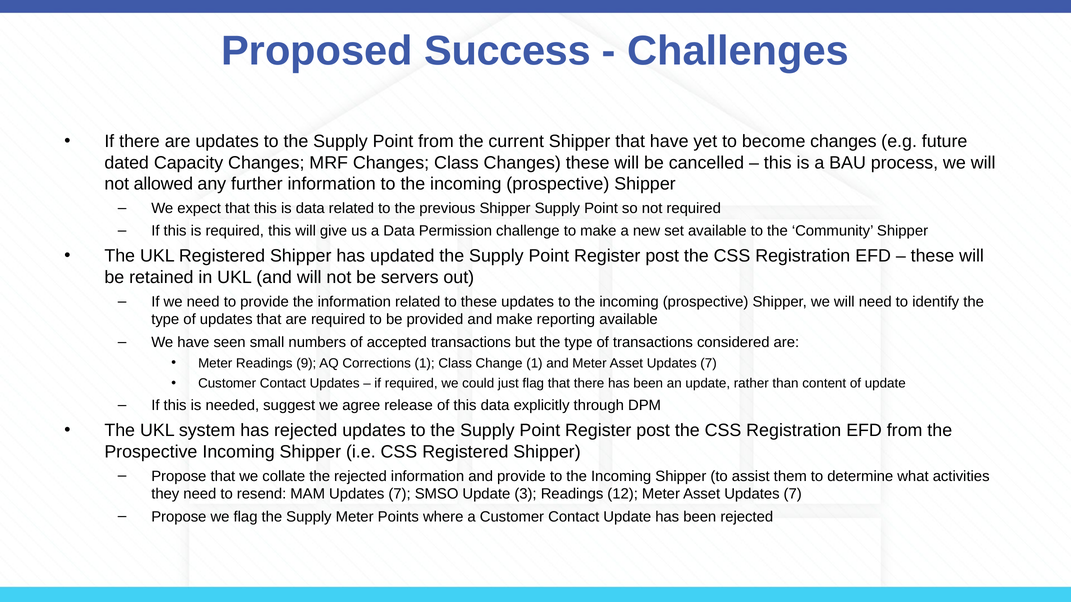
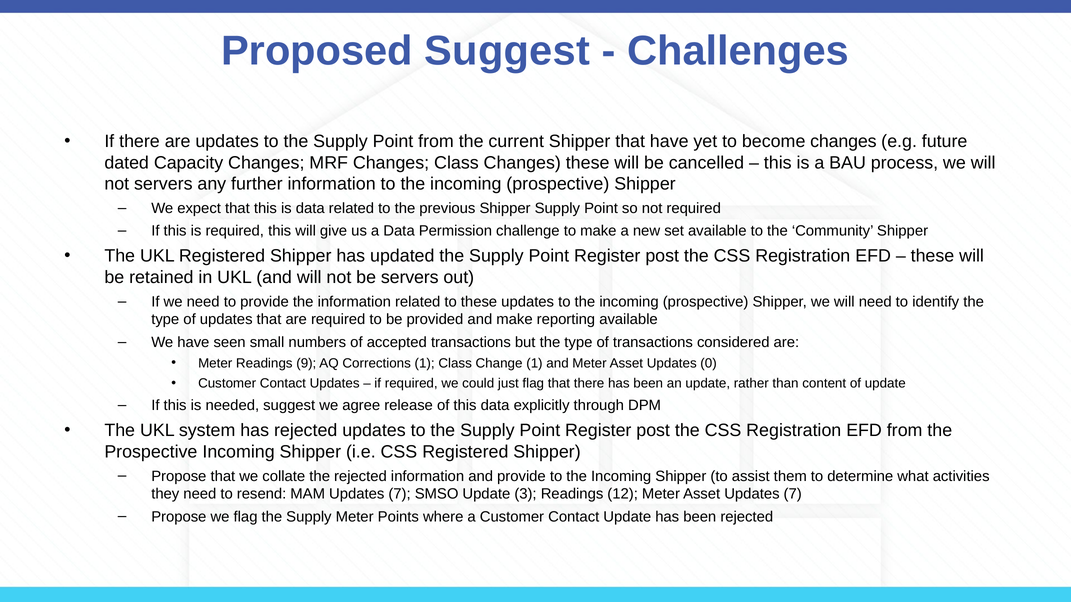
Proposed Success: Success -> Suggest (507, 51)
not allowed: allowed -> servers (163, 184)
7: 7 -> 0 (709, 364)
